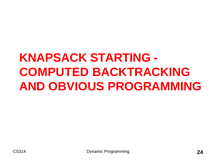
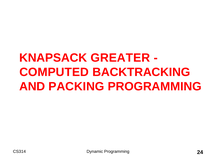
STARTING: STARTING -> GREATER (120, 58)
OBVIOUS: OBVIOUS -> PACKING (76, 87)
